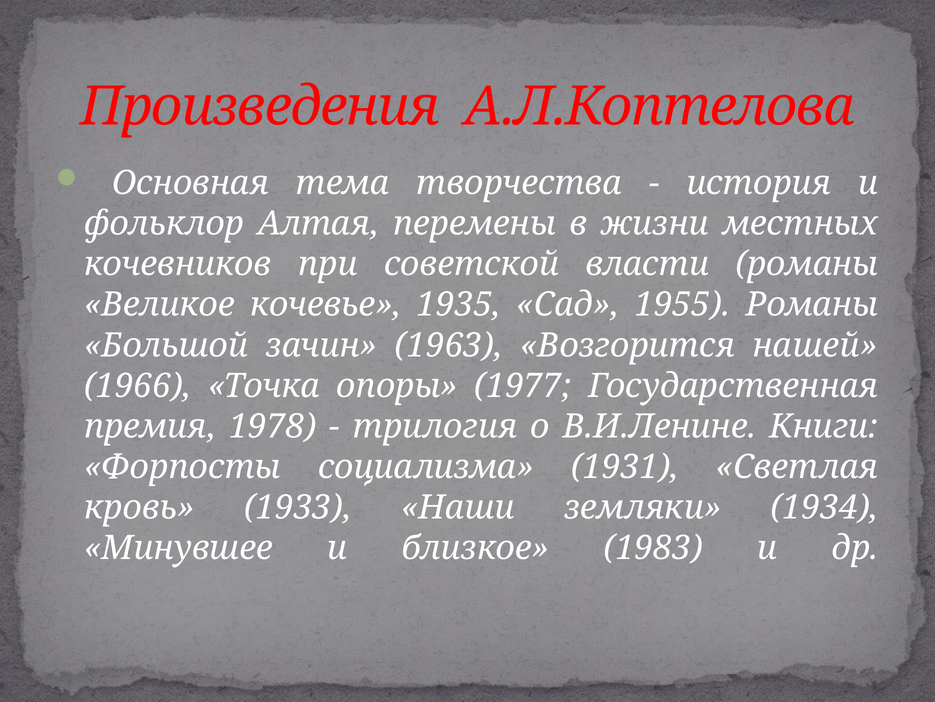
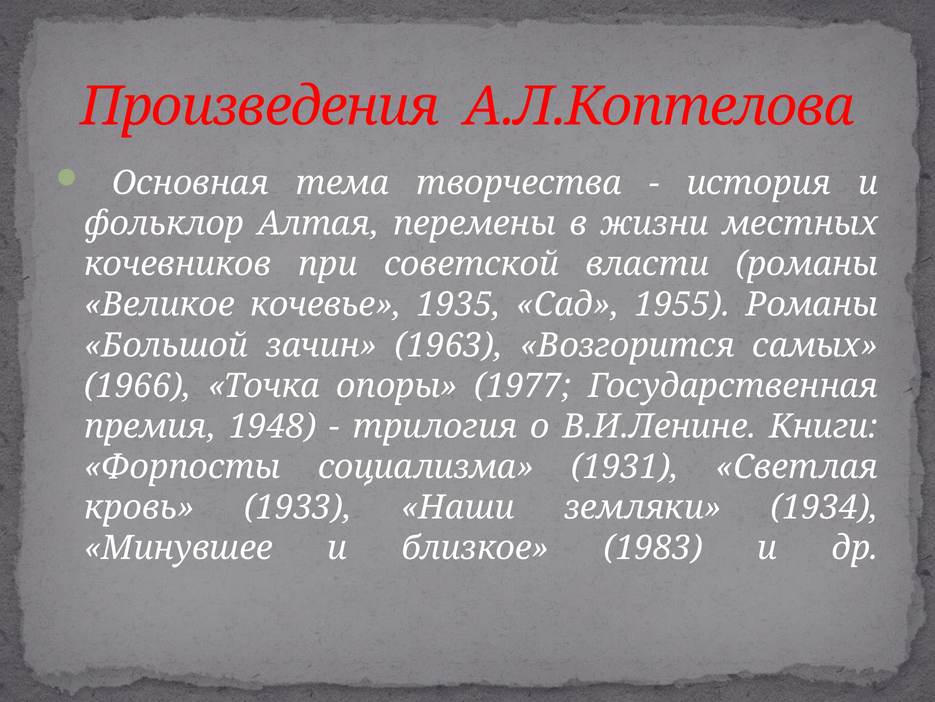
нашей: нашей -> самых (815, 345)
1978: 1978 -> 1948 (273, 426)
